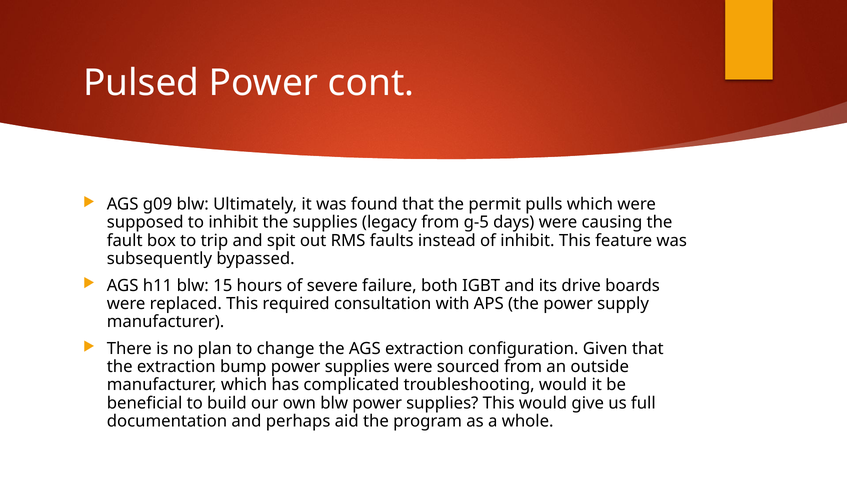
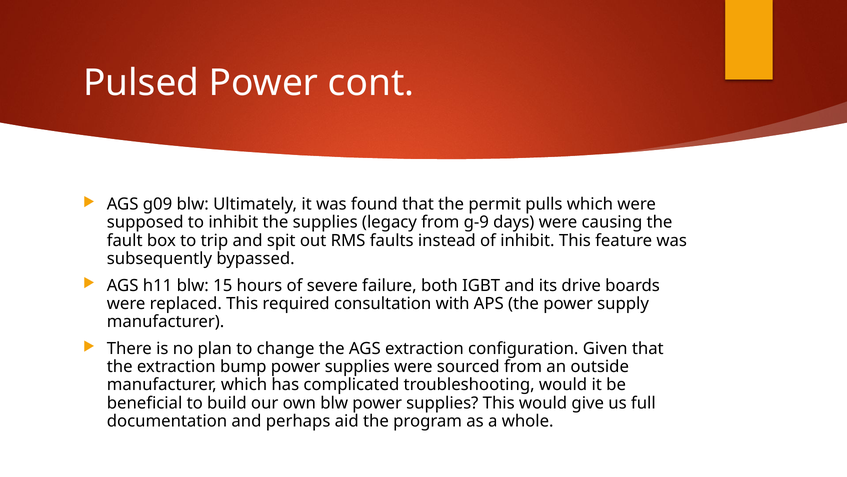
g-5: g-5 -> g-9 (476, 222)
